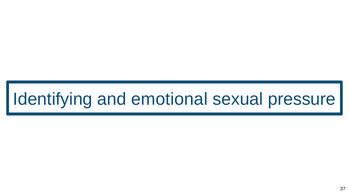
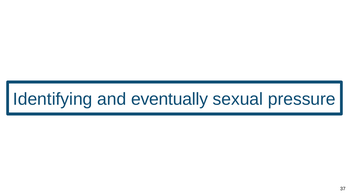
emotional: emotional -> eventually (170, 99)
